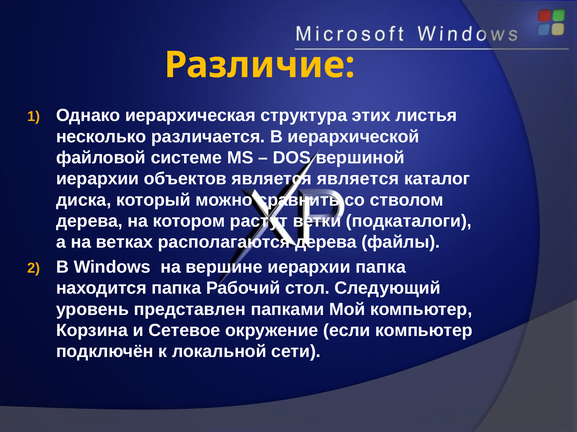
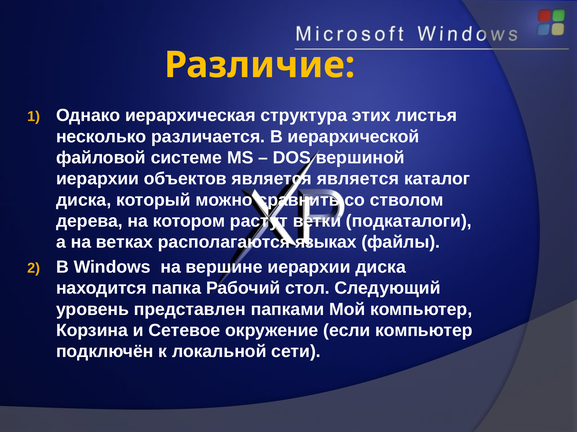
располагаются дерева: дерева -> языках (326, 243)
иерархии папка: папка -> диска (381, 268)
